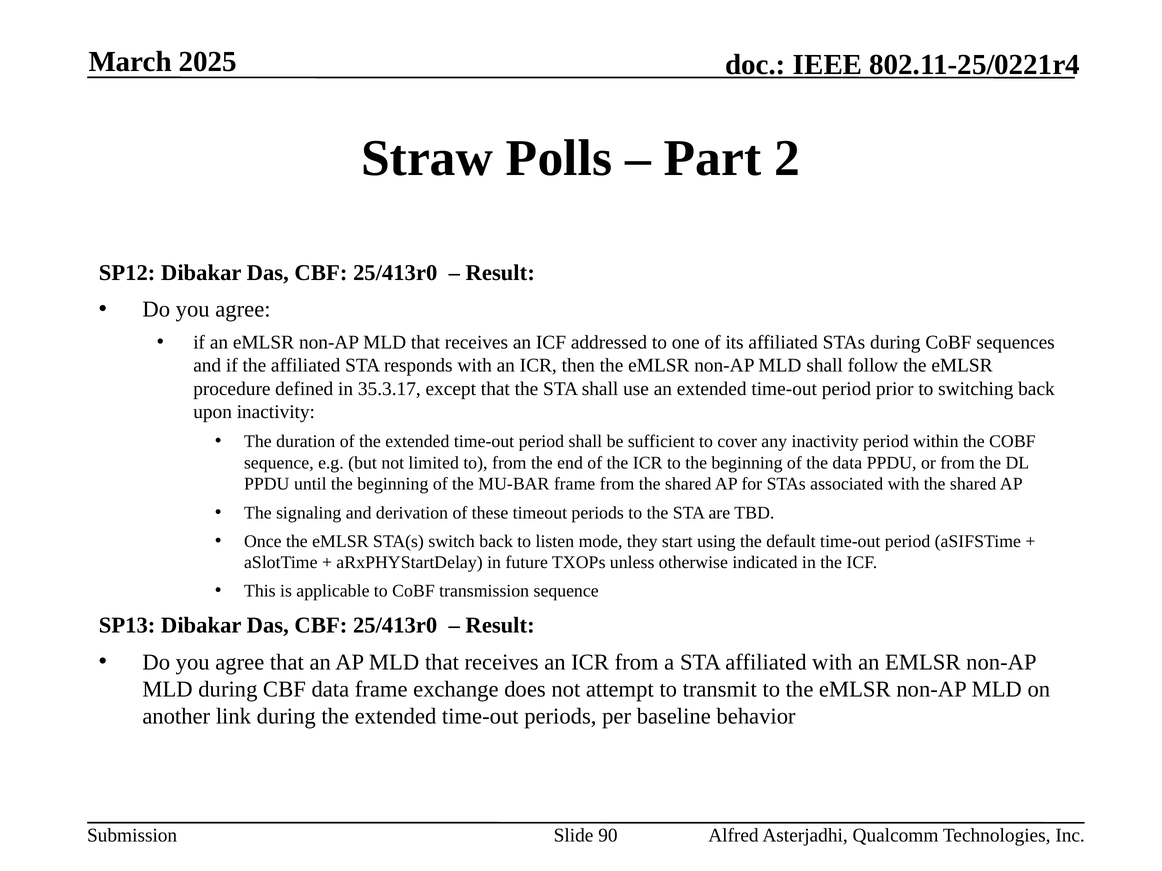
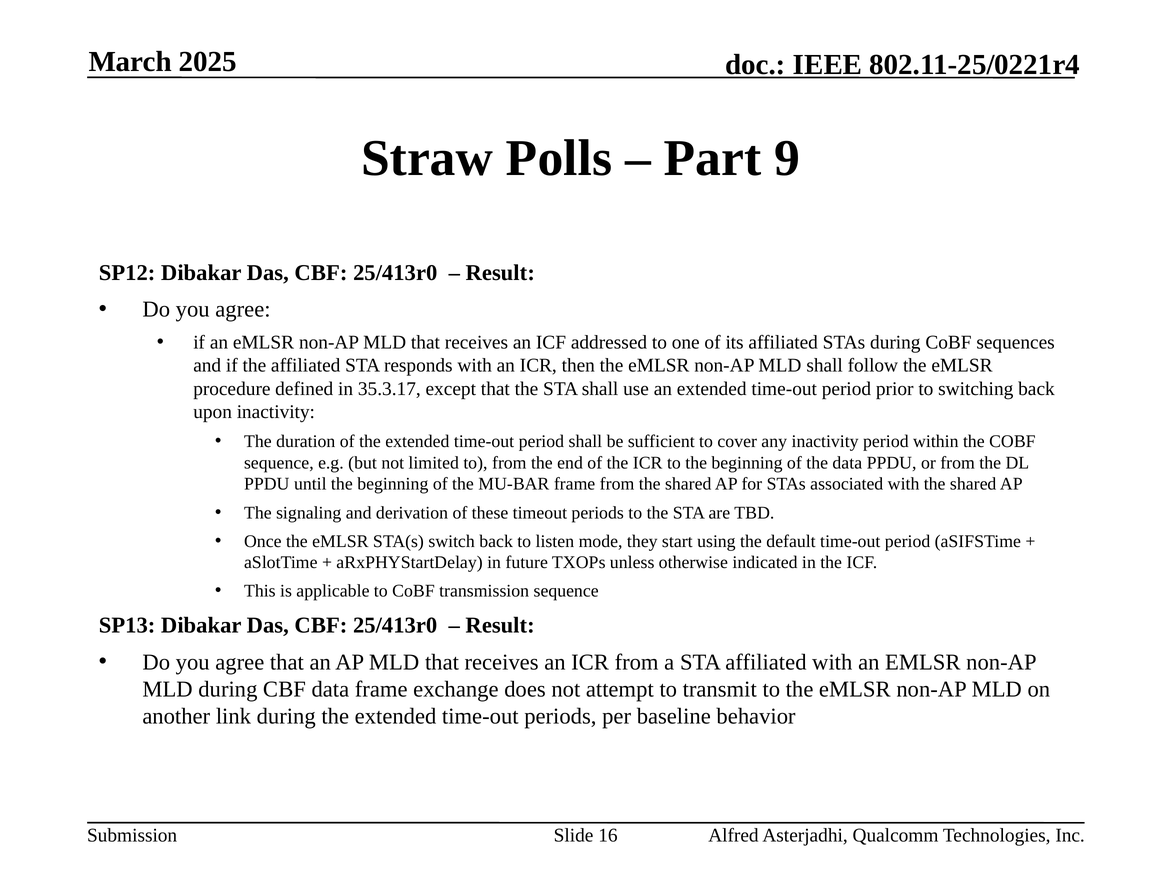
2: 2 -> 9 (787, 158)
90: 90 -> 16 (608, 836)
